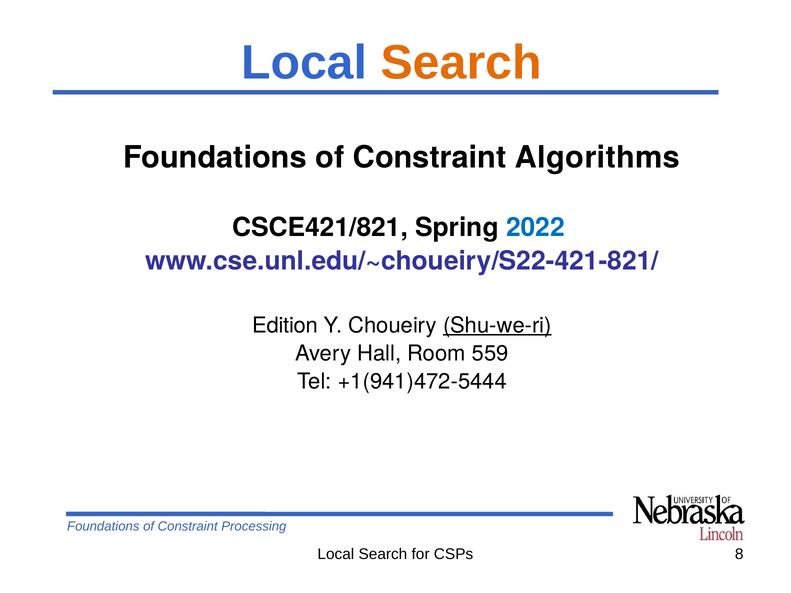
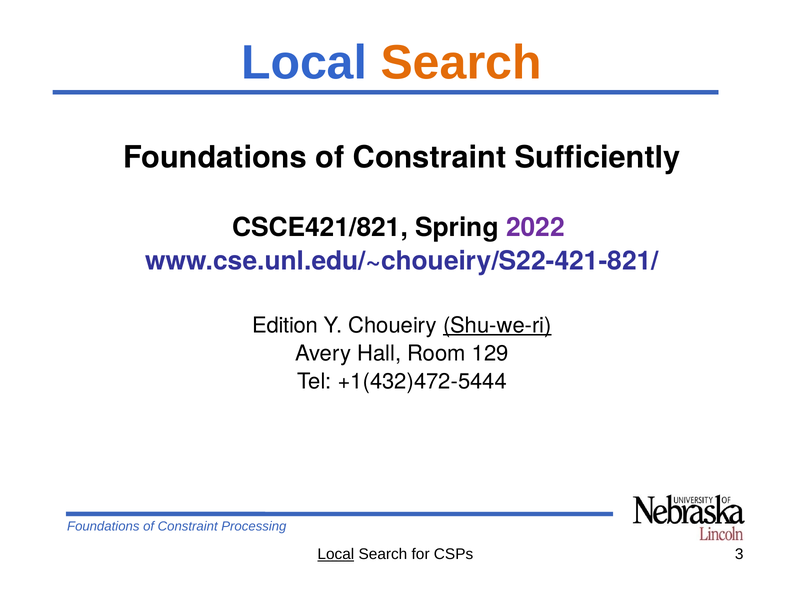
Algorithms: Algorithms -> Sufficiently (598, 158)
2022 colour: blue -> purple (535, 227)
559: 559 -> 129 (490, 354)
+1(941)472-5444: +1(941)472-5444 -> +1(432)472-5444 (422, 382)
Local underline: none -> present (336, 555)
8: 8 -> 3 (739, 555)
